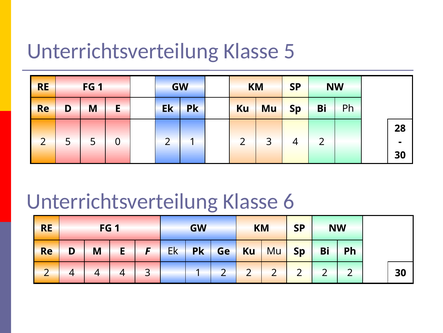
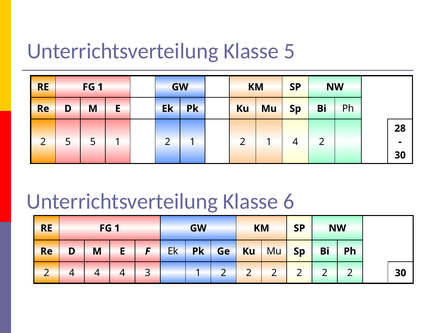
5 0: 0 -> 1 (118, 141)
2 1 2 3: 3 -> 1 (269, 141)
